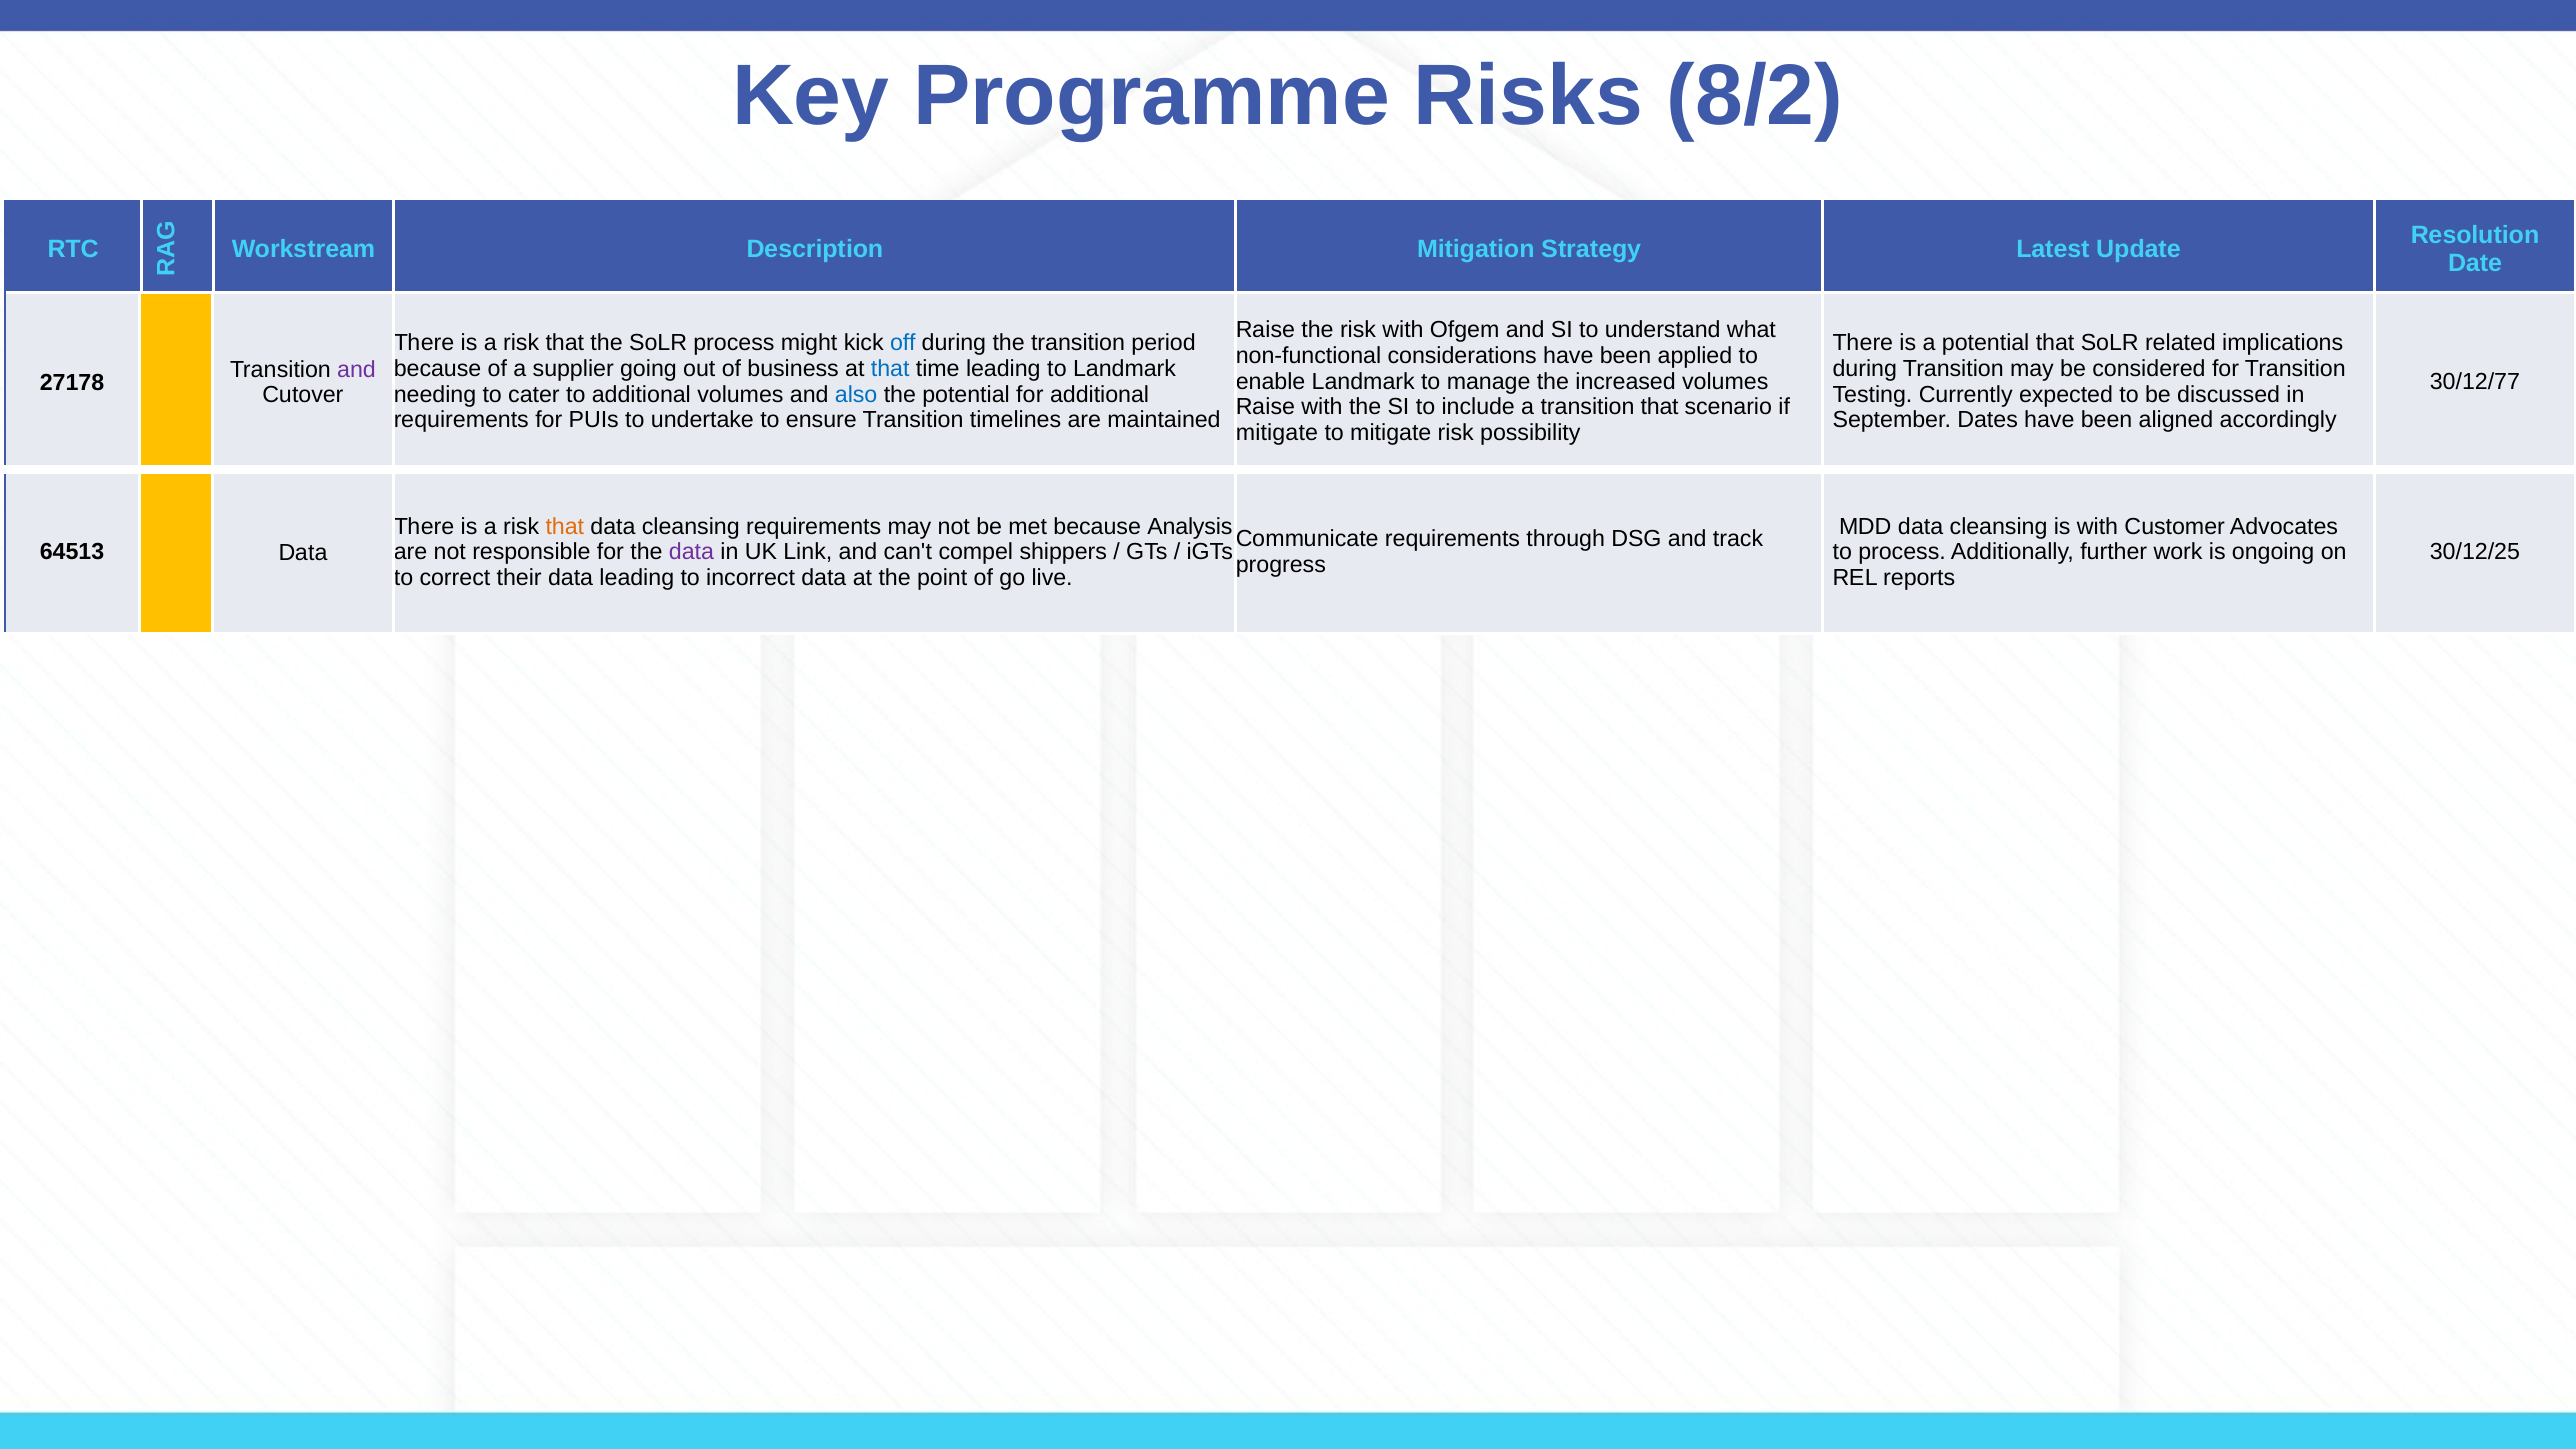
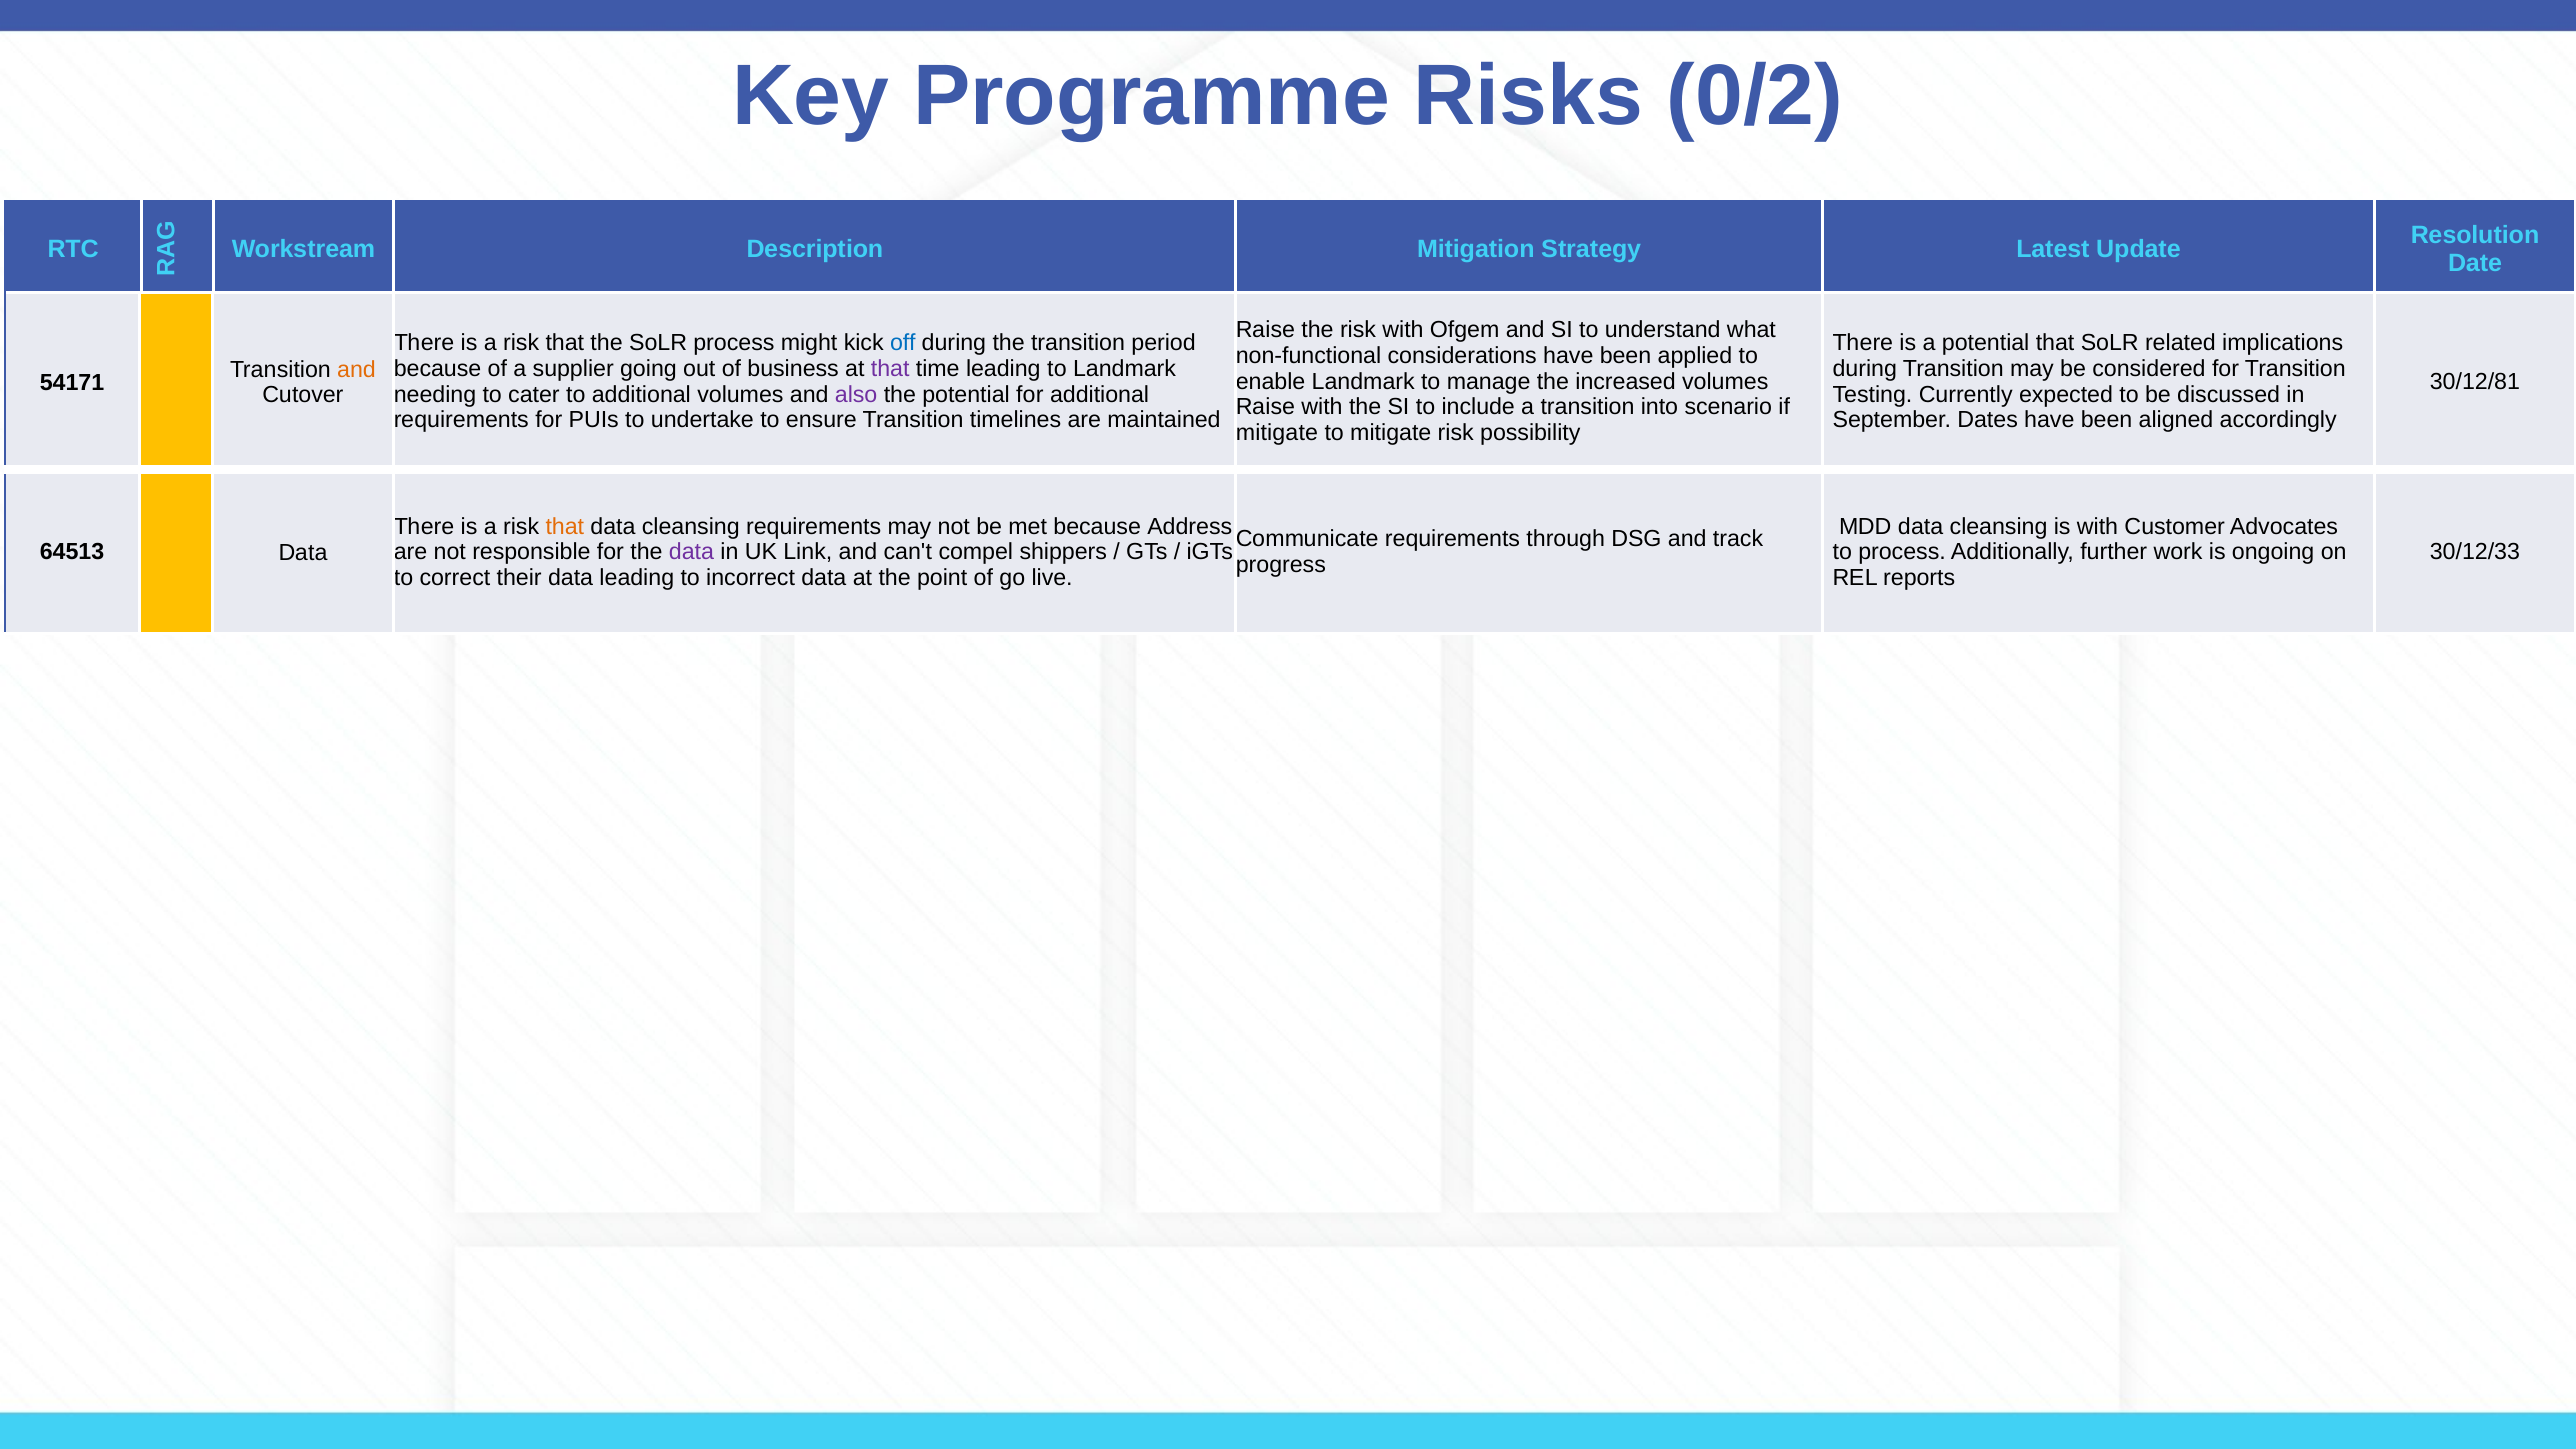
8/2: 8/2 -> 0/2 (1755, 96)
that colour: blue -> purple (890, 369)
and colour: purple -> orange (357, 370)
30/12/77: 30/12/77 -> 30/12/81 (2475, 381)
27178: 27178 -> 54171 (72, 382)
also colour: blue -> purple (856, 394)
transition that: that -> into (1660, 407)
Analysis: Analysis -> Address (1190, 526)
30/12/25: 30/12/25 -> 30/12/33 (2475, 552)
